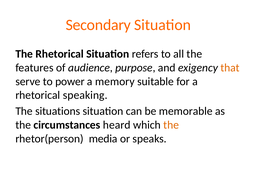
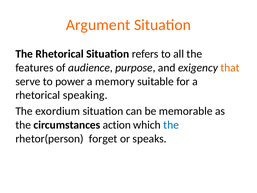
Secondary: Secondary -> Argument (98, 25)
situations: situations -> exordium (58, 111)
heard: heard -> action (117, 125)
the colour: orange -> blue (171, 125)
media: media -> forget (103, 138)
